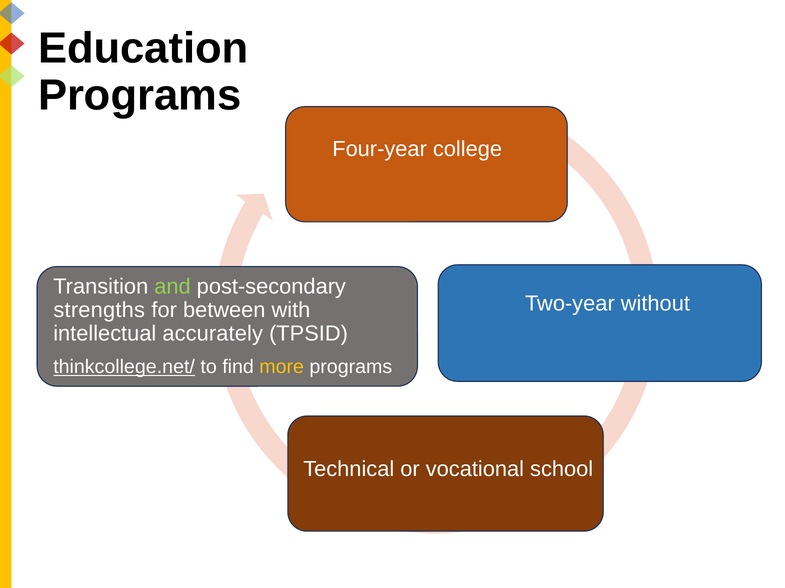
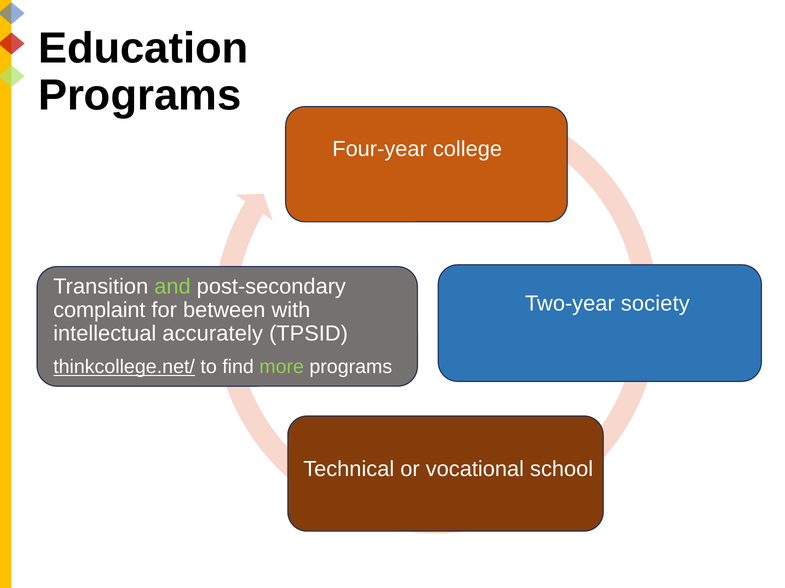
without: without -> society (655, 304)
strengths: strengths -> complaint (99, 310)
more colour: yellow -> light green (282, 367)
